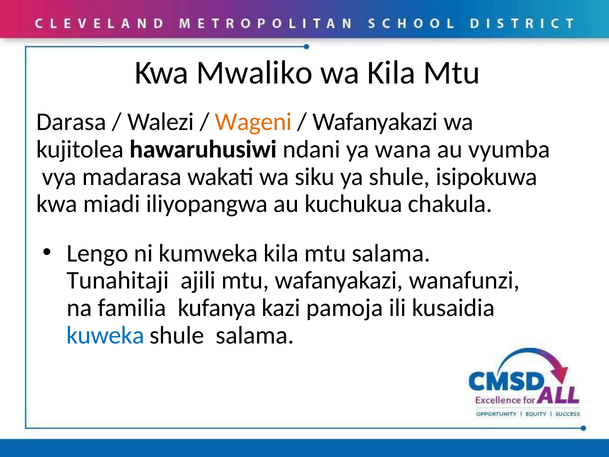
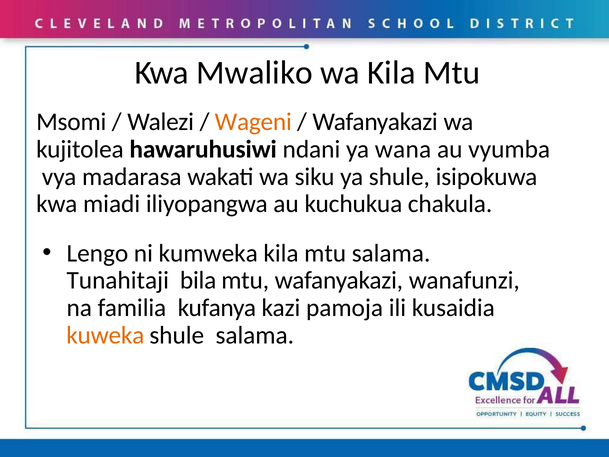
Darasa: Darasa -> Msomi (71, 122)
ajili: ajili -> bila (198, 280)
kuweka colour: blue -> orange (105, 335)
